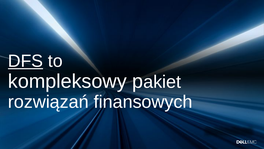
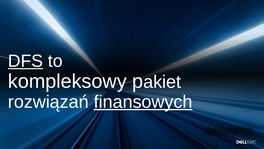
finansowych underline: none -> present (143, 102)
